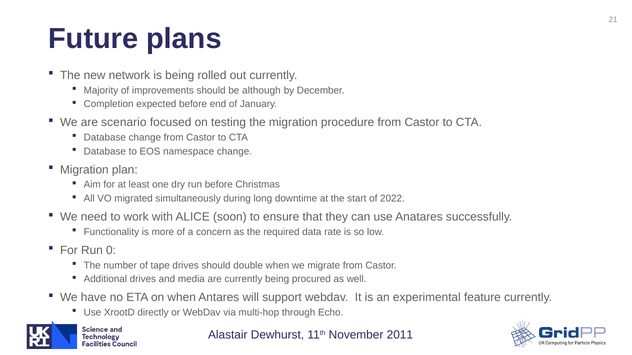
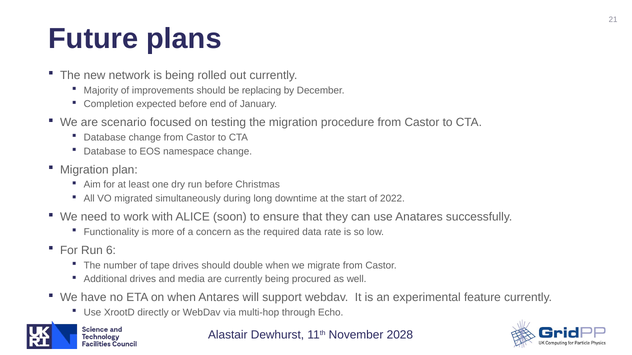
although: although -> replacing (262, 90)
0: 0 -> 6 (111, 251)
2011: 2011 -> 2028 (400, 335)
